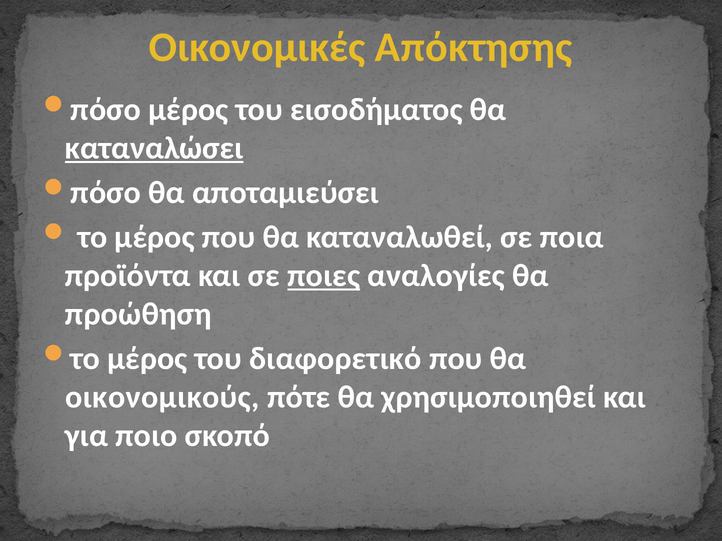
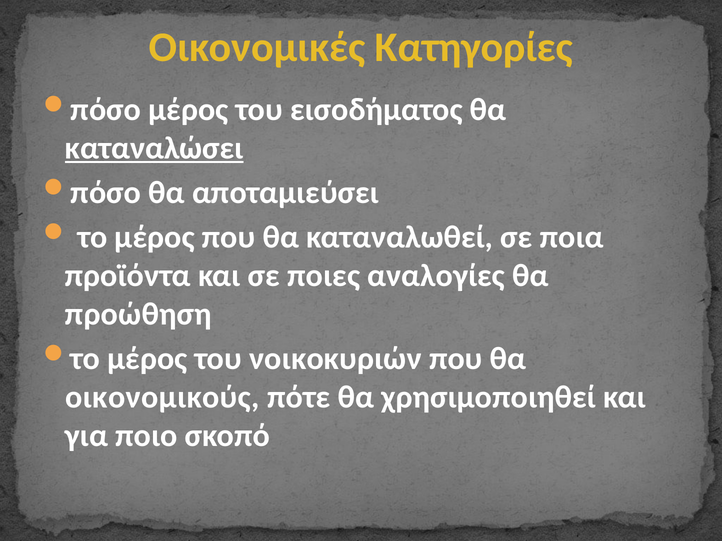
Απόκτησης: Απόκτησης -> Κατηγορίες (474, 47)
ποιες underline: present -> none (324, 276)
διαφορετικό: διαφορετικό -> νοικοκυριών (335, 359)
